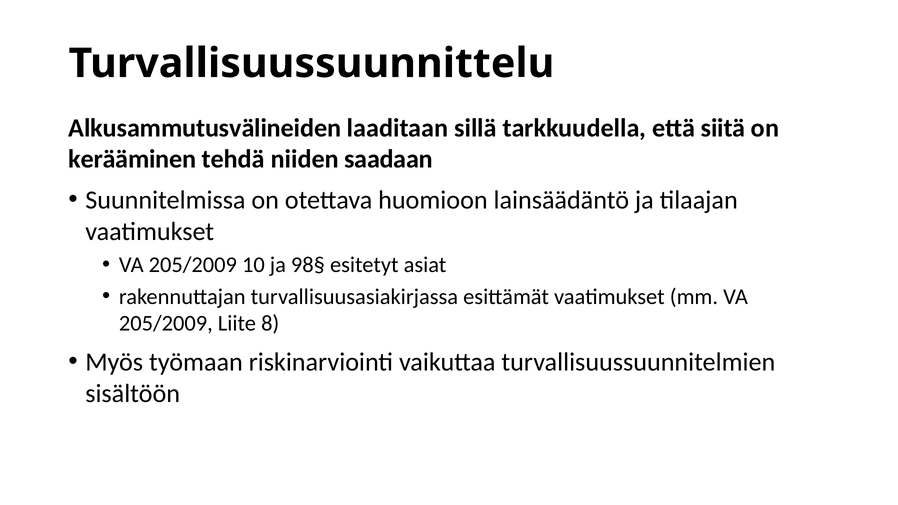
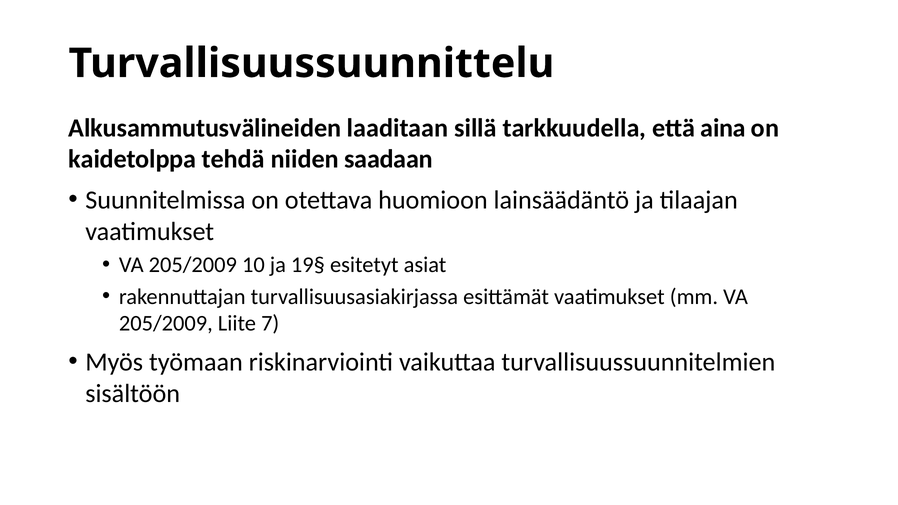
siitä: siitä -> aina (723, 128)
kerääminen: kerääminen -> kaidetolppa (132, 159)
98§: 98§ -> 19§ (308, 265)
8: 8 -> 7 (270, 324)
